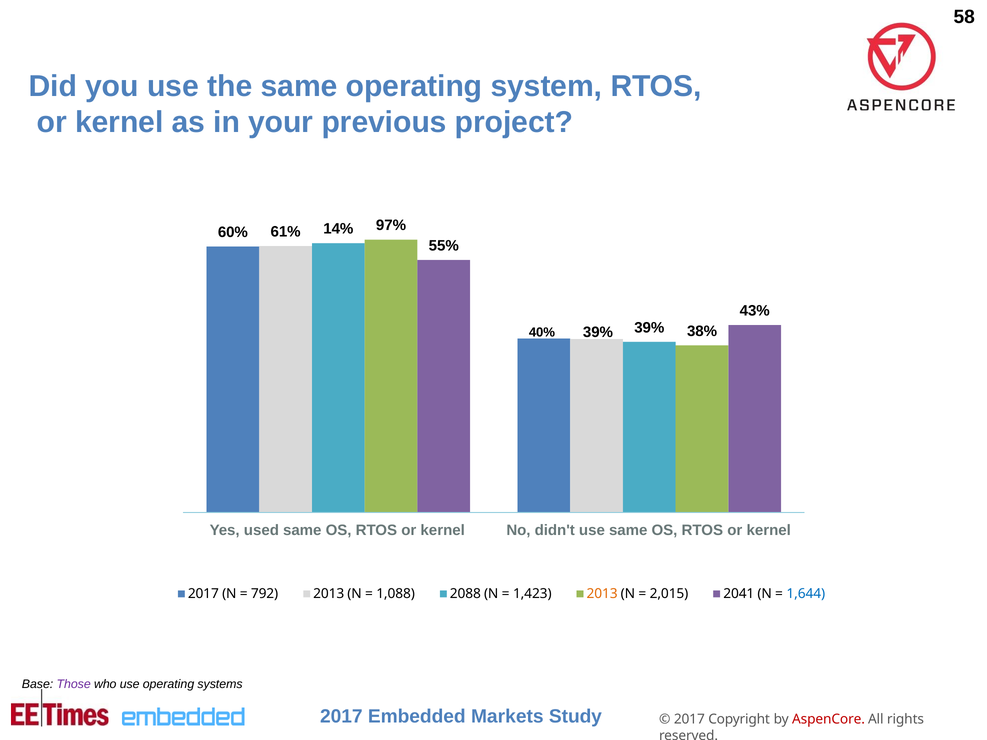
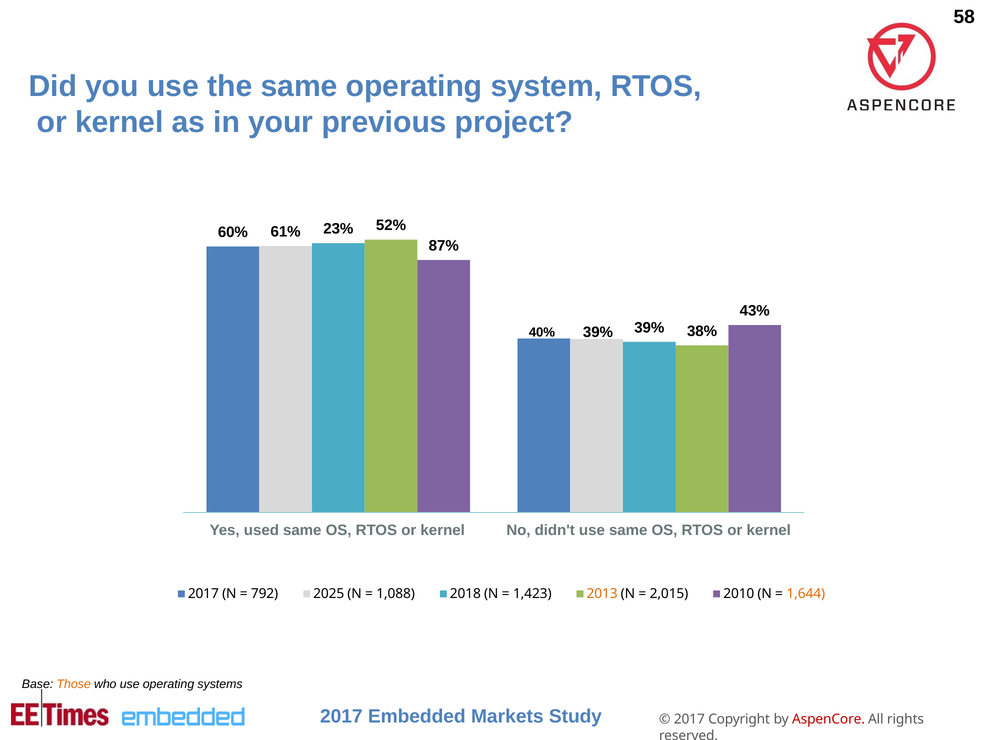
97%: 97% -> 52% (391, 226)
14%: 14% -> 23% (338, 229)
55%: 55% -> 87% (444, 246)
792 2013: 2013 -> 2025 (329, 594)
2088: 2088 -> 2018 (465, 594)
2041: 2041 -> 2010 (739, 594)
1,644 colour: blue -> orange (806, 594)
Those colour: purple -> orange (74, 684)
